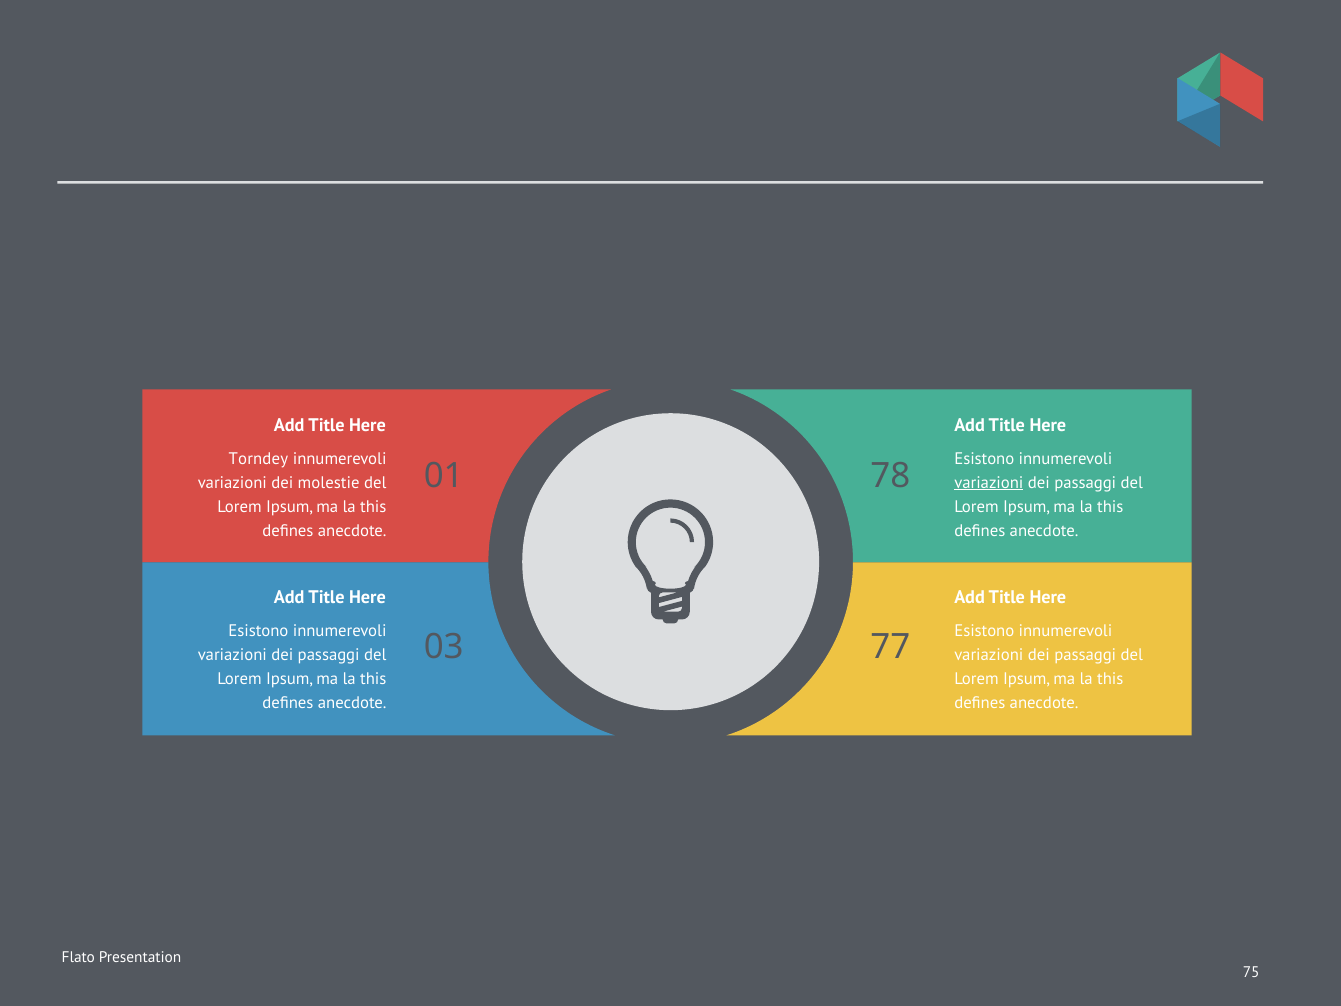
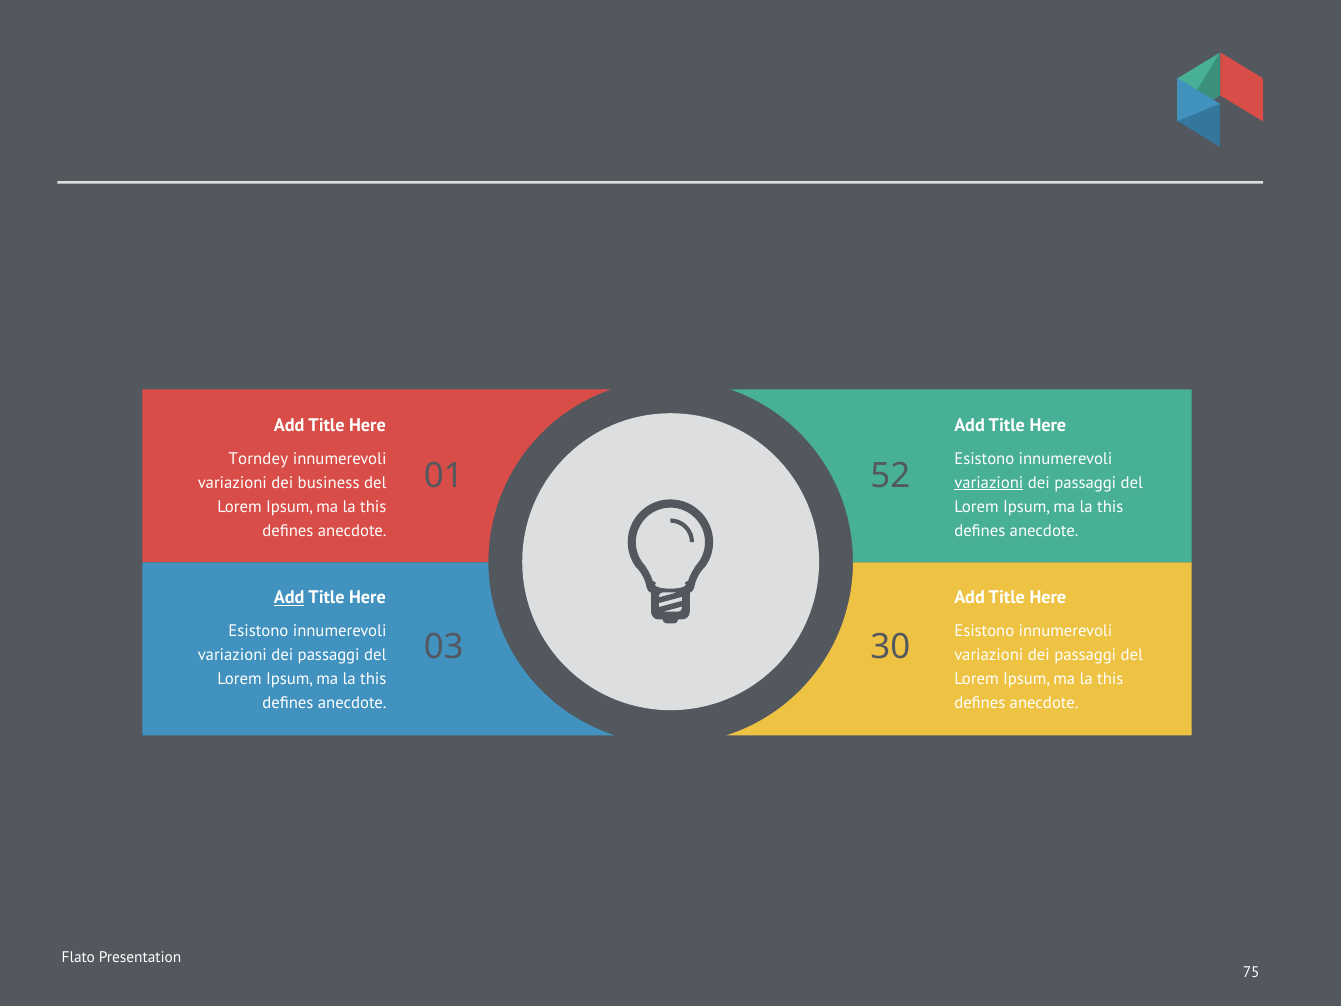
78: 78 -> 52 (890, 476)
molestie: molestie -> business (329, 482)
Add underline: none -> present (289, 598)
77: 77 -> 30 (890, 647)
